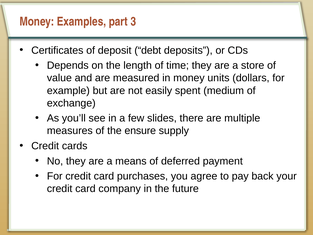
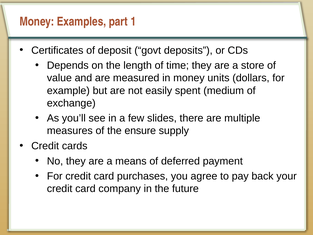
3: 3 -> 1 (133, 22)
debt: debt -> govt (148, 50)
